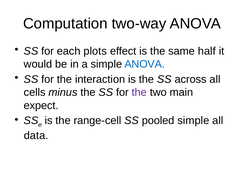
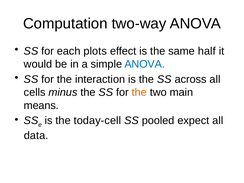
the colour: purple -> orange (139, 92)
expect: expect -> means (41, 105)
range-cell: range-cell -> today-cell (97, 121)
pooled simple: simple -> expect (193, 121)
